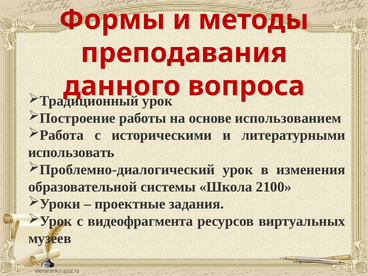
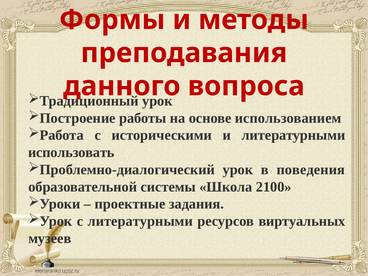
изменения: изменения -> поведения (311, 170)
с видеофрагмента: видеофрагмента -> литературными (140, 221)
